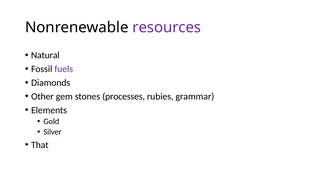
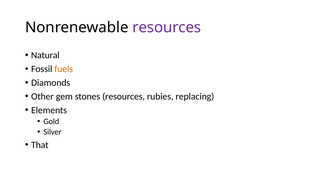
fuels colour: purple -> orange (64, 69)
stones processes: processes -> resources (124, 97)
grammar: grammar -> replacing (195, 97)
